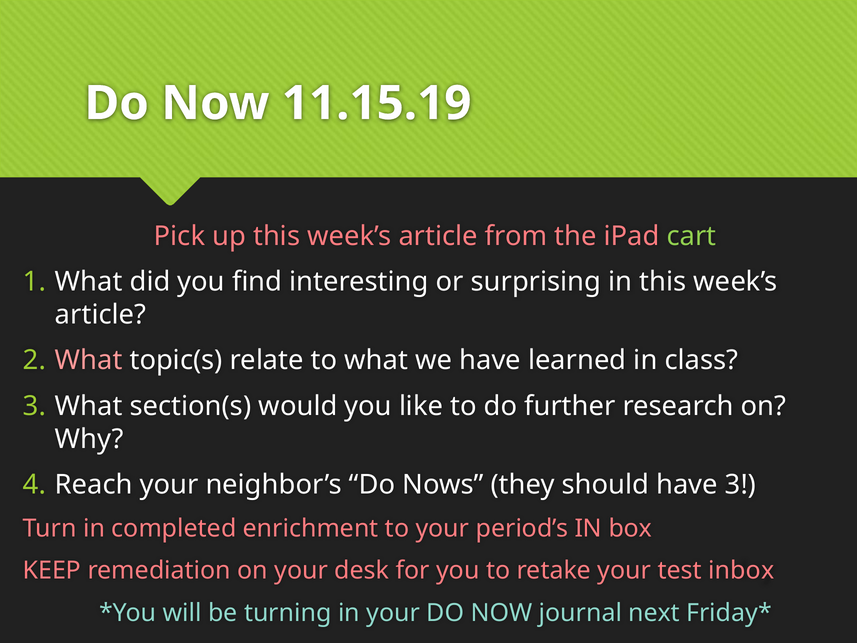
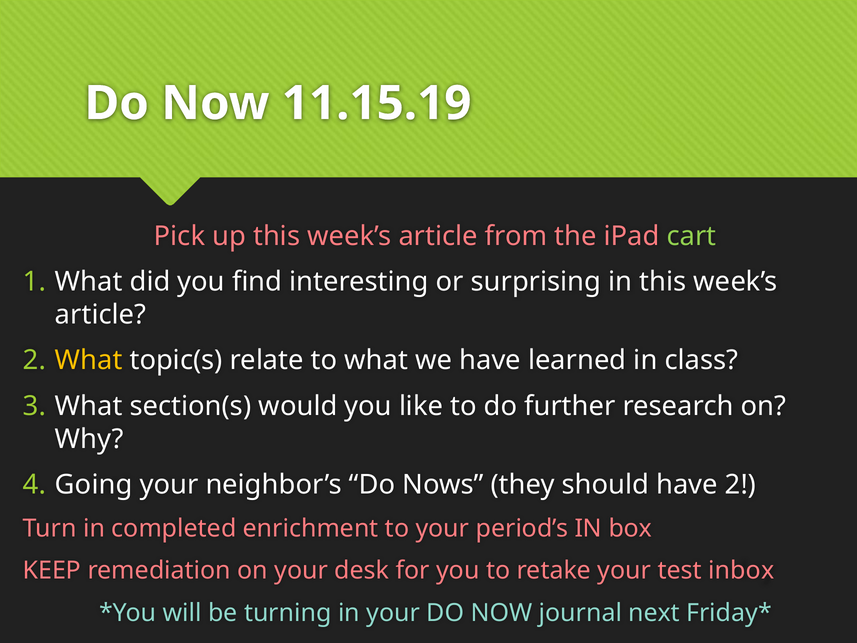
What colour: pink -> yellow (89, 360)
Reach: Reach -> Going (94, 484)
have 3: 3 -> 2 (740, 484)
